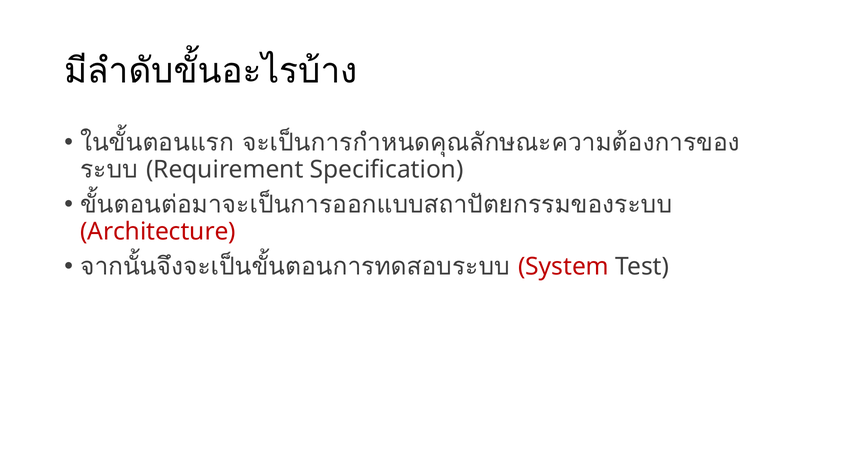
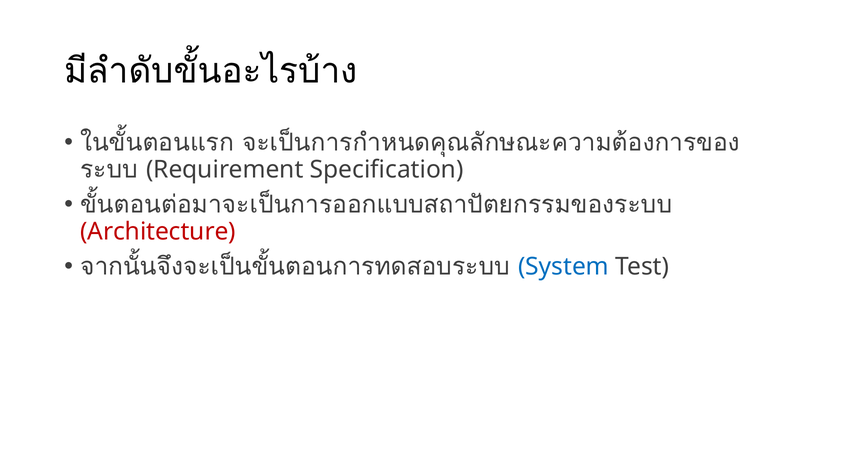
System colour: red -> blue (564, 267)
